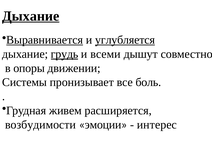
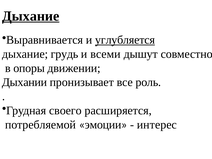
Выравнивается underline: present -> none (45, 40)
грудь underline: present -> none (65, 54)
Системы: Системы -> Дыхании (25, 82)
боль: боль -> роль (148, 82)
живем: живем -> своего (65, 111)
возбудимости: возбудимости -> потребляемой (40, 125)
